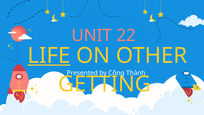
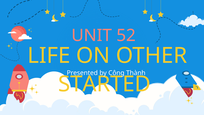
22: 22 -> 52 (126, 35)
LIFE underline: present -> none (49, 55)
GETTING: GETTING -> STARTED (104, 84)
